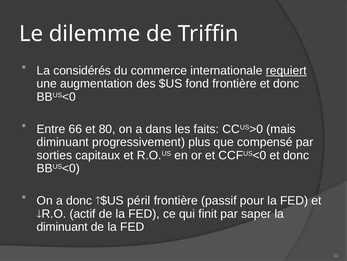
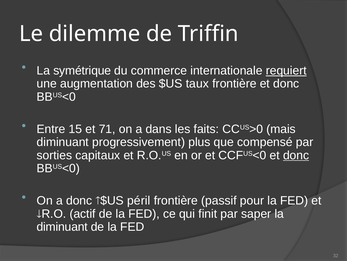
considérés: considérés -> symétrique (82, 71)
fond: fond -> taux (197, 84)
66: 66 -> 15 (75, 129)
80: 80 -> 71 (107, 129)
donc underline: none -> present (296, 155)
